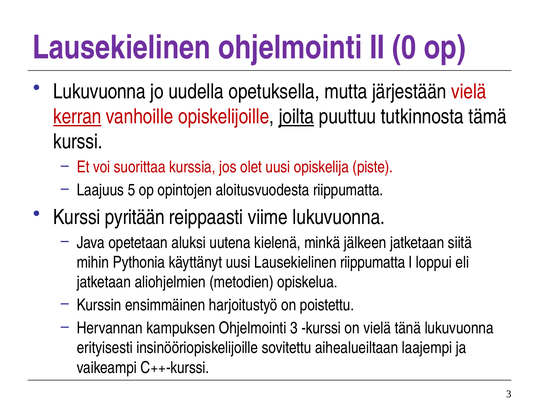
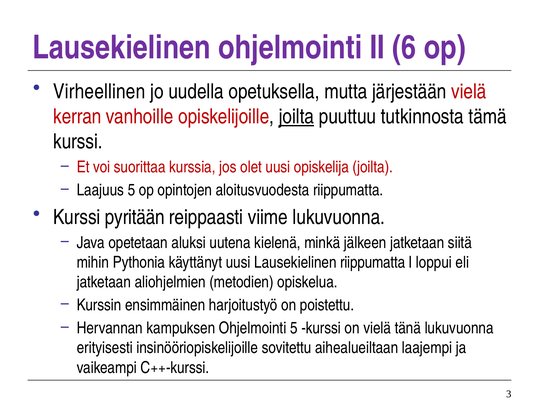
0: 0 -> 6 (404, 48)
Lukuvuonna: Lukuvuonna -> Virheellinen (99, 92)
kerran underline: present -> none (77, 117)
opiskelija piste: piste -> joilta (373, 167)
Ohjelmointi 3: 3 -> 5 (294, 328)
